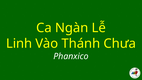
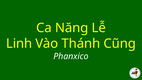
Ngàn: Ngàn -> Năng (72, 28)
Chưa: Chưa -> Cũng (120, 43)
